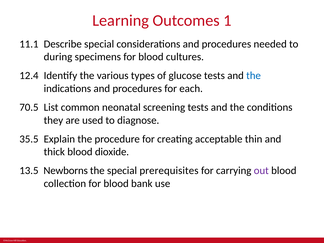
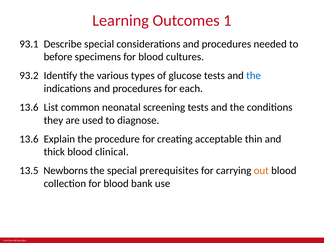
11.1: 11.1 -> 93.1 (29, 44)
during: during -> before (58, 57)
12.4: 12.4 -> 93.2 (29, 76)
70.5: 70.5 -> 13.6 (29, 107)
35.5: 35.5 -> 13.6 (29, 139)
dioxide: dioxide -> clinical (112, 152)
out colour: purple -> orange (261, 171)
